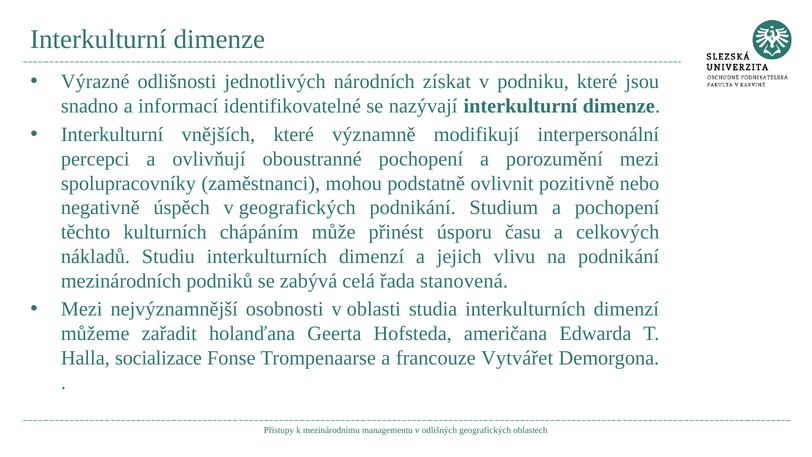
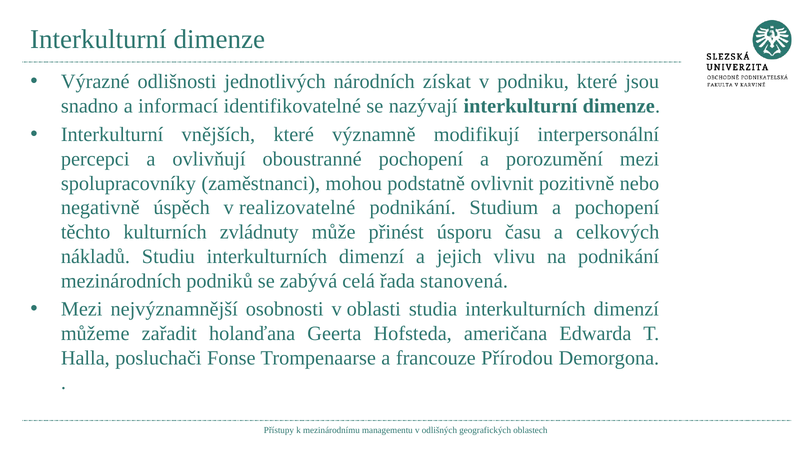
v geografických: geografických -> realizovatelné (297, 208)
chápáním: chápáním -> zvládnuty (259, 232)
socializace: socializace -> posluchači (158, 358)
Vytvářet: Vytvářet -> Přírodou (517, 358)
